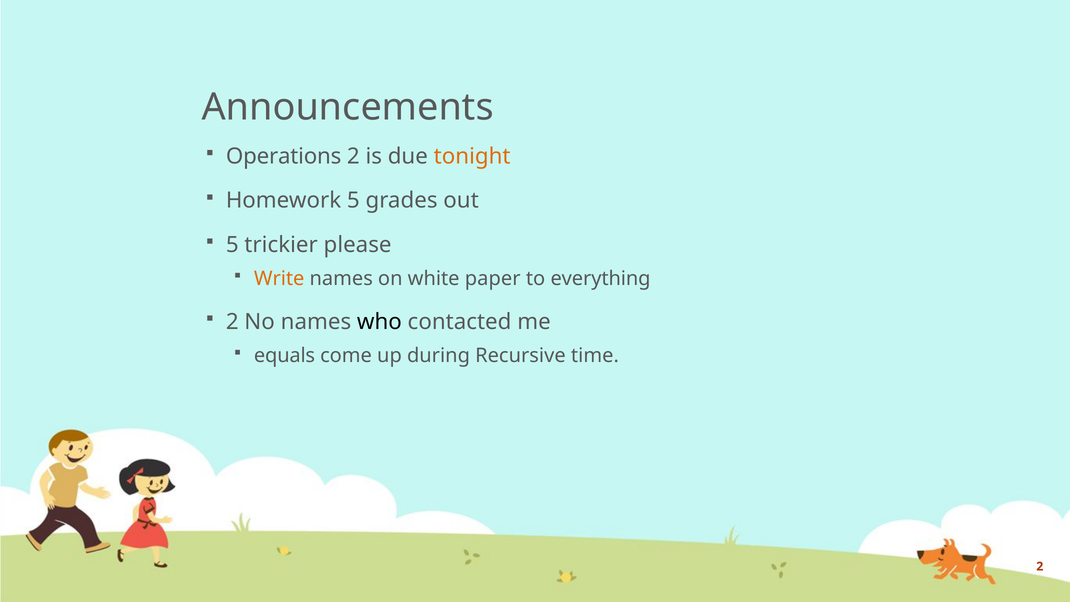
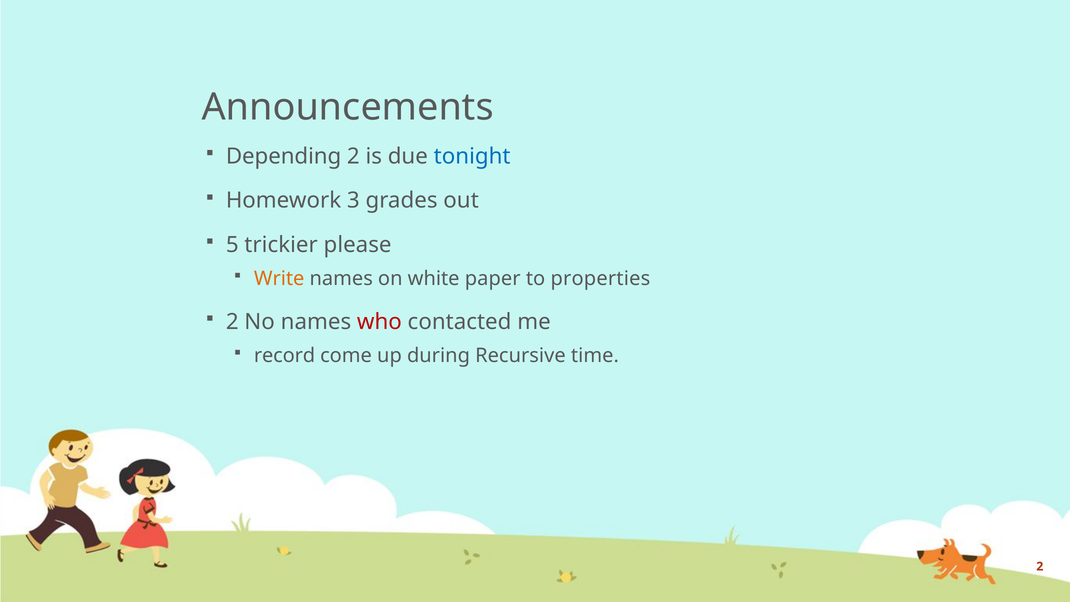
Operations: Operations -> Depending (284, 156)
tonight colour: orange -> blue (472, 156)
Homework 5: 5 -> 3 (353, 200)
everything: everything -> properties (600, 279)
who colour: black -> red (379, 322)
equals: equals -> record (285, 356)
